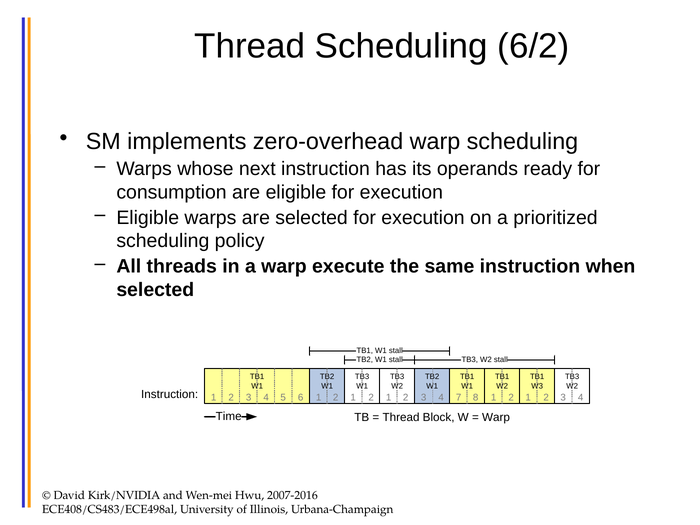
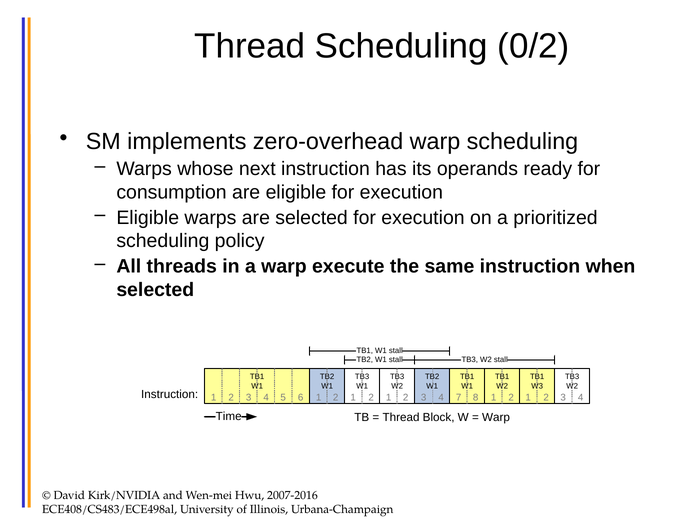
6/2: 6/2 -> 0/2 (533, 46)
